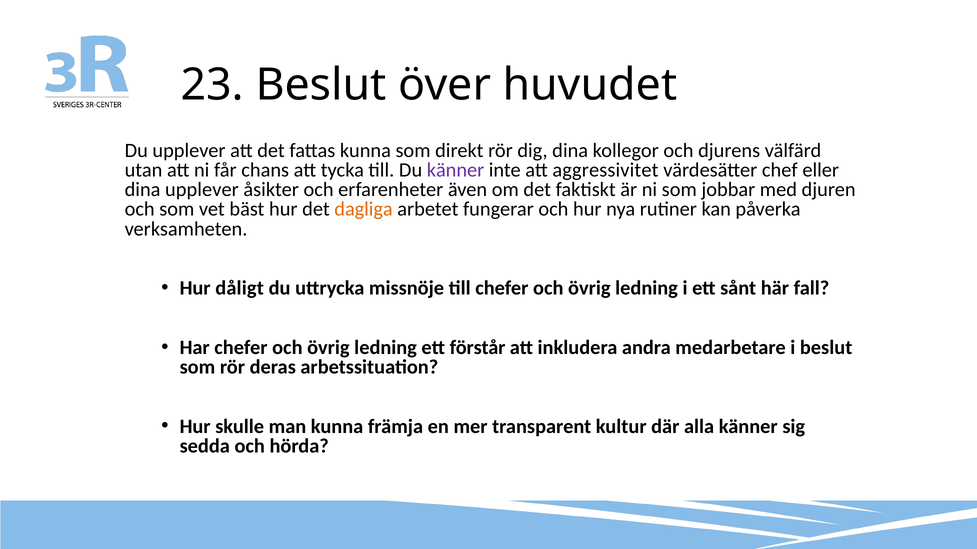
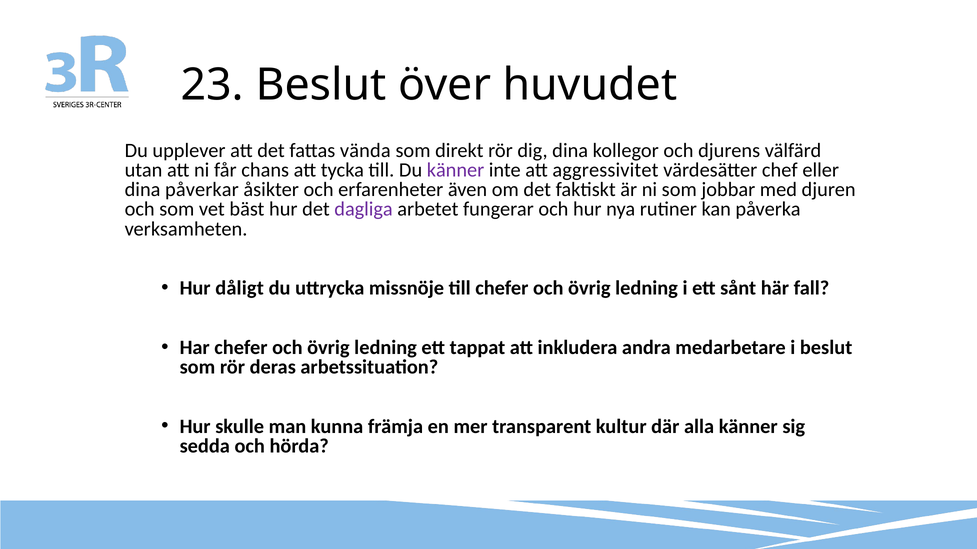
fattas kunna: kunna -> vända (365, 151)
dina upplever: upplever -> påverkar (202, 190)
dagliga colour: orange -> purple (364, 209)
förstår: förstår -> tappat (477, 348)
